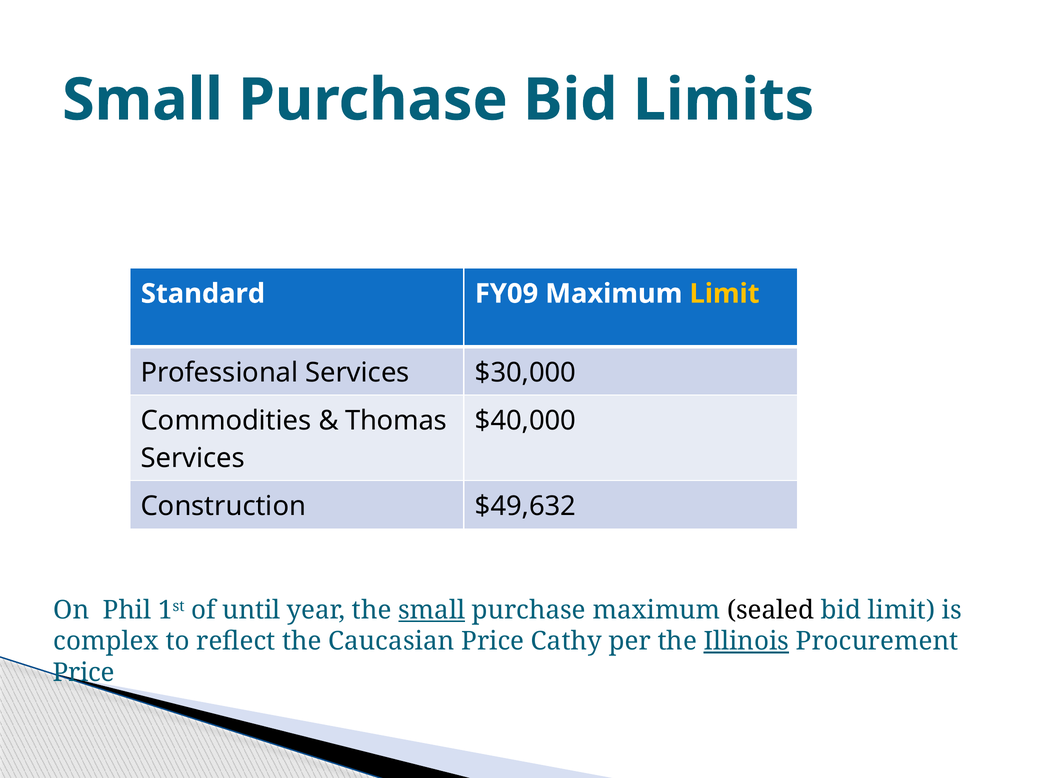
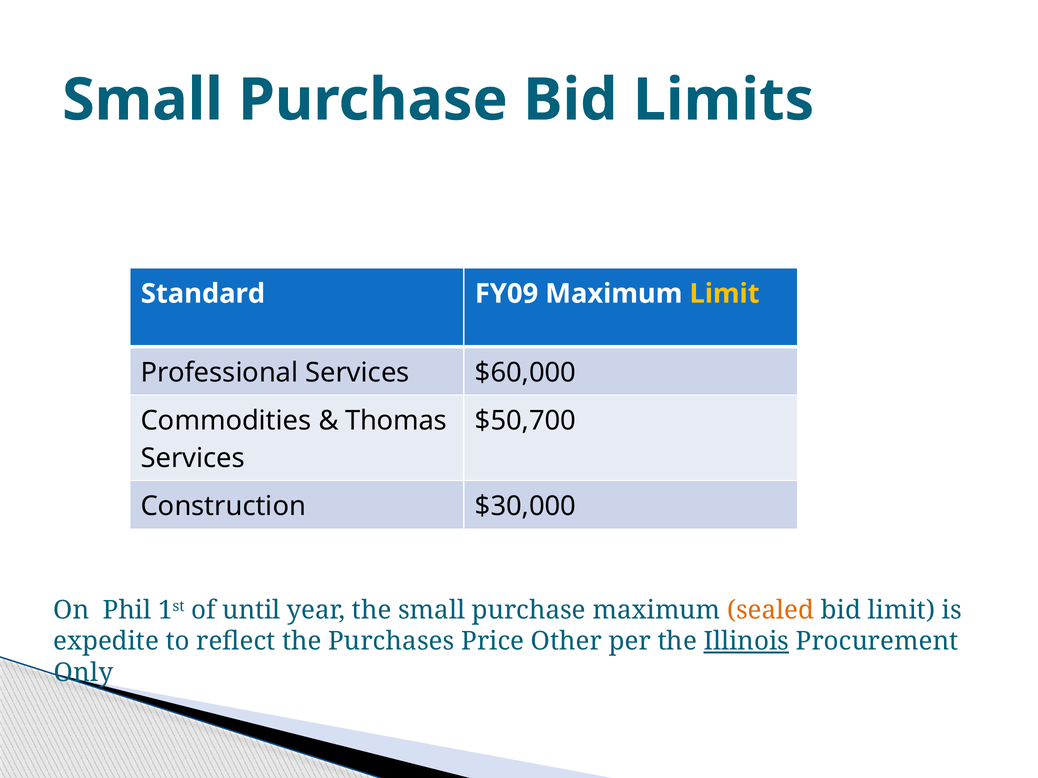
$30,000: $30,000 -> $60,000 (525, 373)
$40,000: $40,000 -> $50,700 (525, 421)
$49,632: $49,632 -> $30,000 (525, 507)
small underline: present -> none (432, 611)
sealed colour: black -> orange (771, 611)
complex: complex -> expedite (106, 642)
Caucasian: Caucasian -> Purchases (391, 642)
Cathy: Cathy -> Other (566, 642)
Price: Price -> Only (84, 673)
